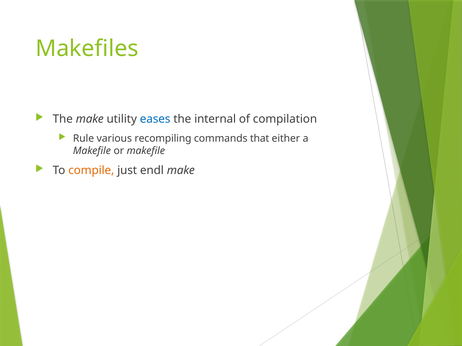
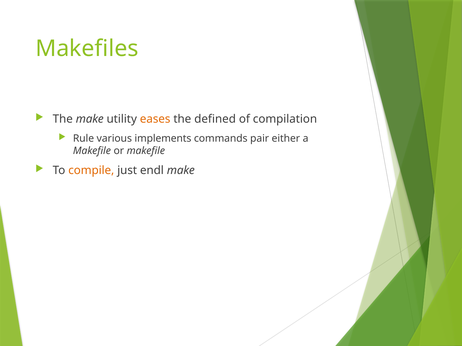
eases colour: blue -> orange (155, 119)
internal: internal -> defined (215, 119)
recompiling: recompiling -> implements (163, 139)
that: that -> pair (260, 139)
